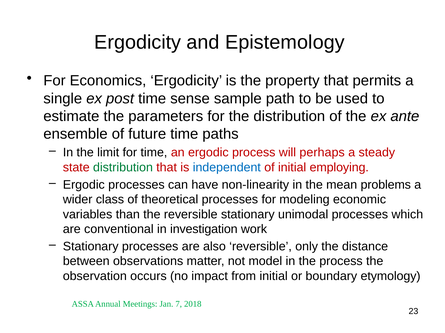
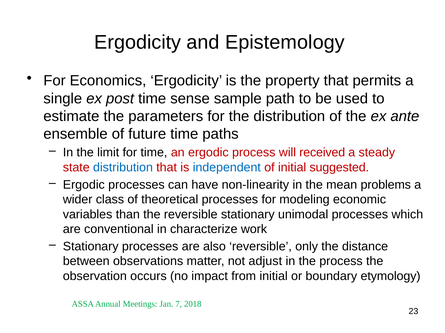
perhaps: perhaps -> received (322, 153)
distribution colour: green -> blue (123, 168)
employing: employing -> suggested (339, 168)
investigation: investigation -> characterize (204, 230)
model: model -> adjust (265, 262)
